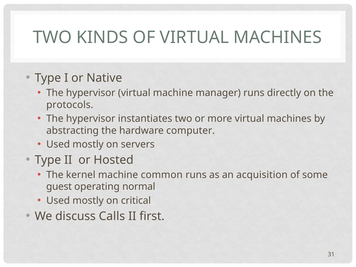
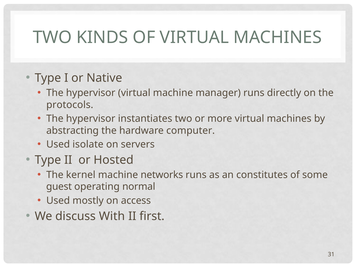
mostly: mostly -> isolate (88, 144)
common: common -> networks (162, 175)
acquisition: acquisition -> constitutes (262, 175)
critical: critical -> access (136, 201)
Calls: Calls -> With (112, 216)
